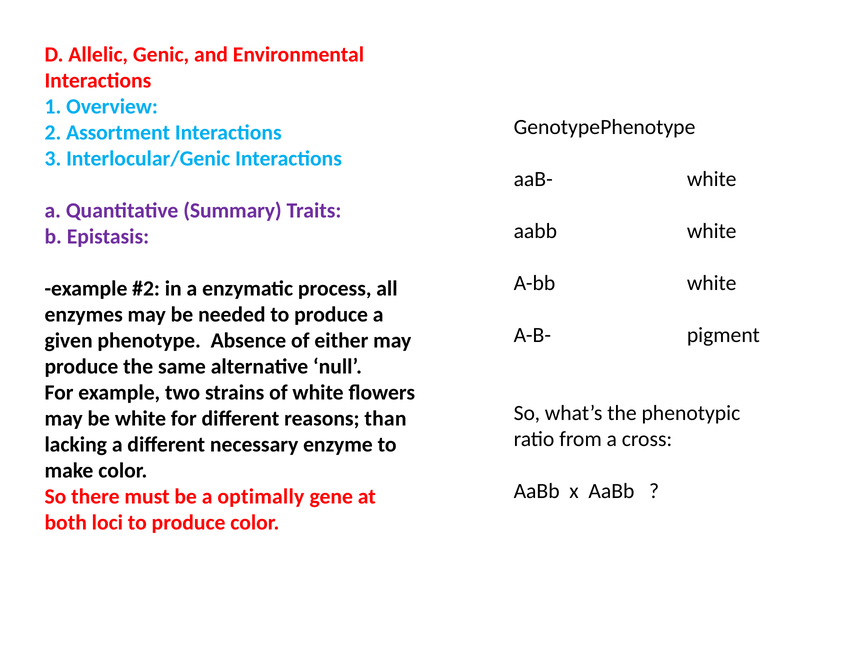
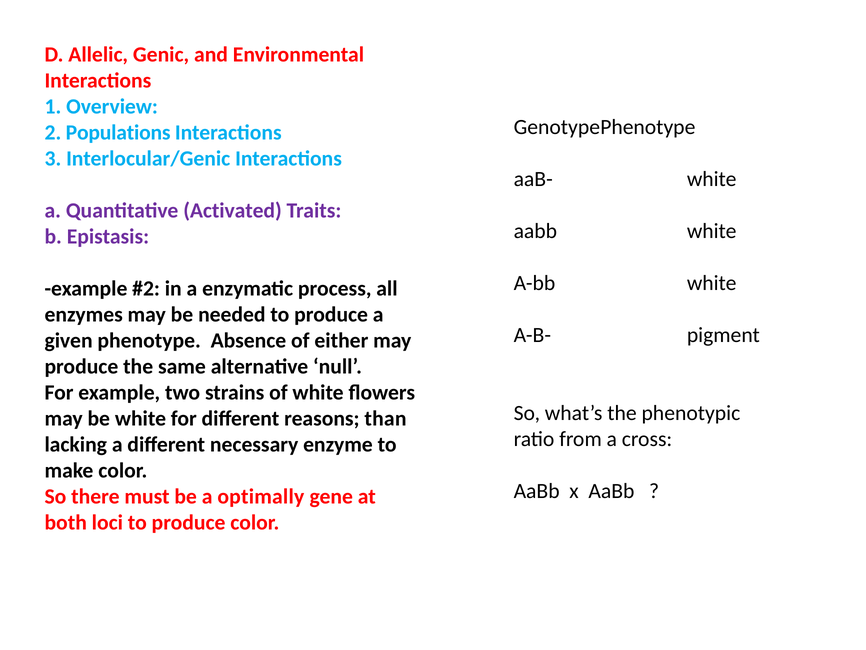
Assortment: Assortment -> Populations (118, 133)
Summary: Summary -> Activated (232, 211)
